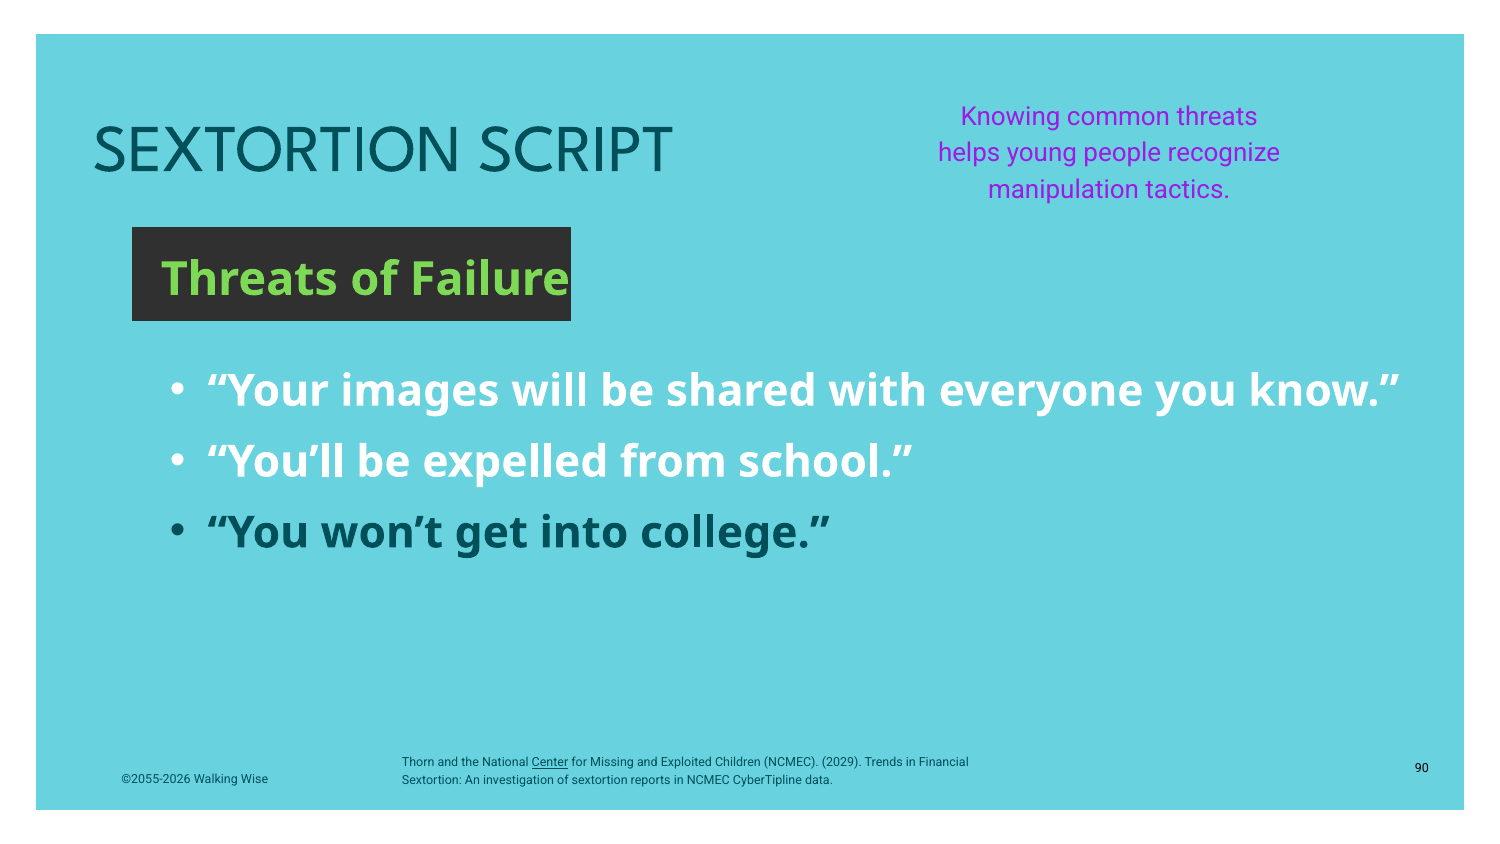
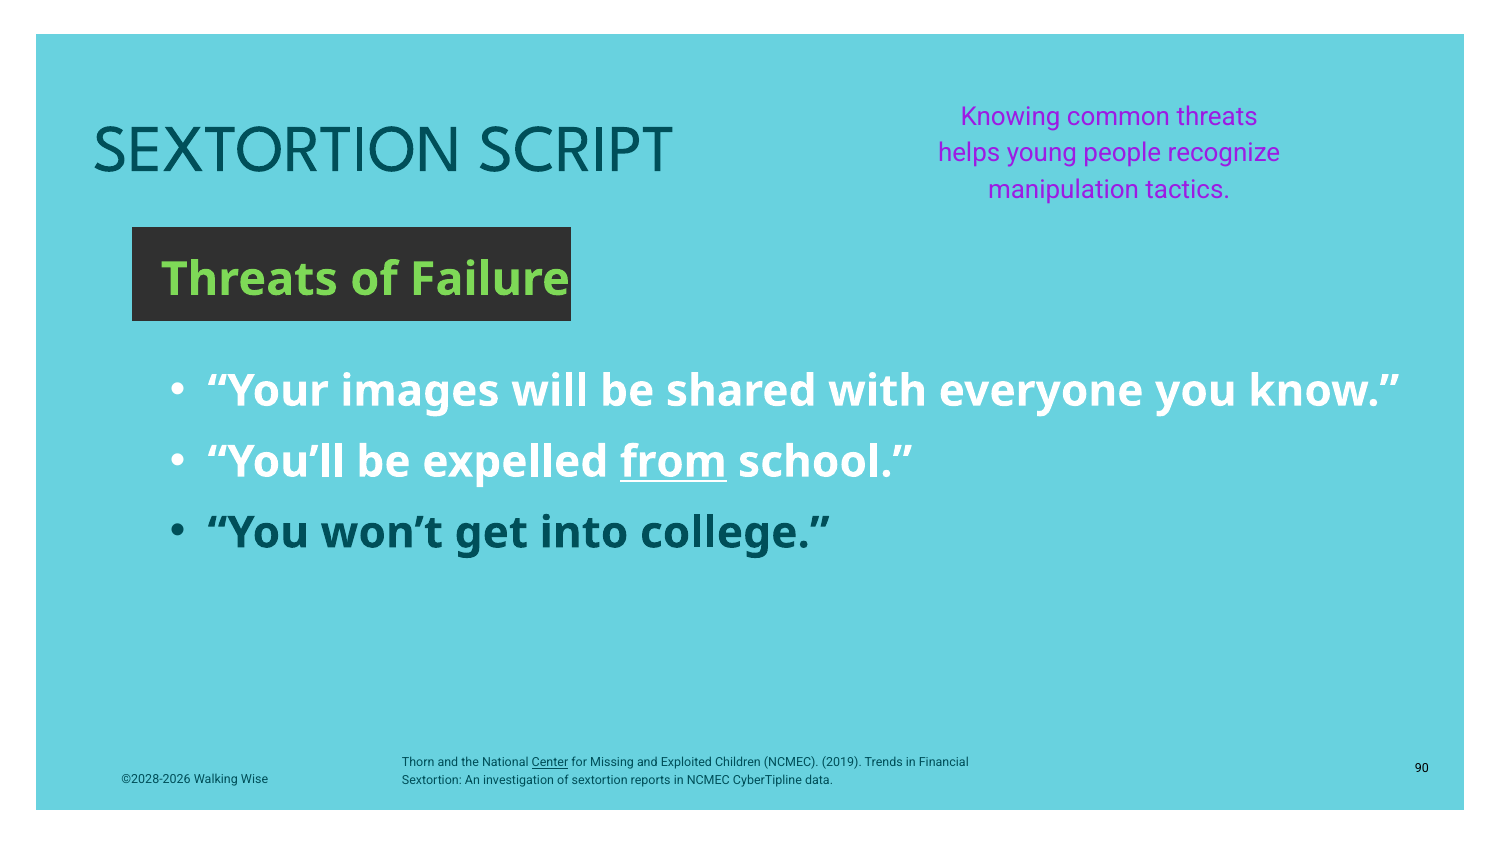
from underline: none -> present (673, 462)
2029: 2029 -> 2019 (842, 762)
©2055-2026: ©2055-2026 -> ©2028-2026 (156, 780)
